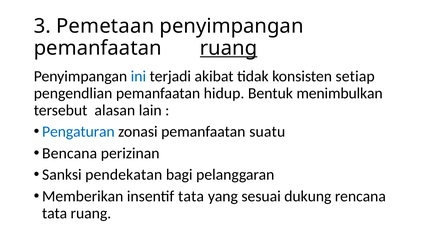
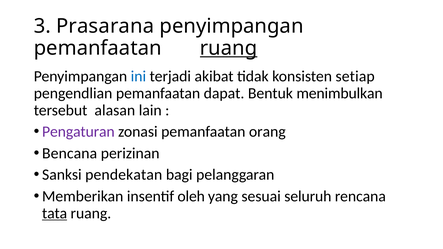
Pemetaan: Pemetaan -> Prasarana (105, 26)
hidup: hidup -> dapat (224, 93)
Pengaturan colour: blue -> purple (78, 132)
suatu: suatu -> orang (267, 132)
insentif tata: tata -> oleh (191, 196)
dukung: dukung -> seluruh (308, 196)
tata underline: none -> present (55, 213)
